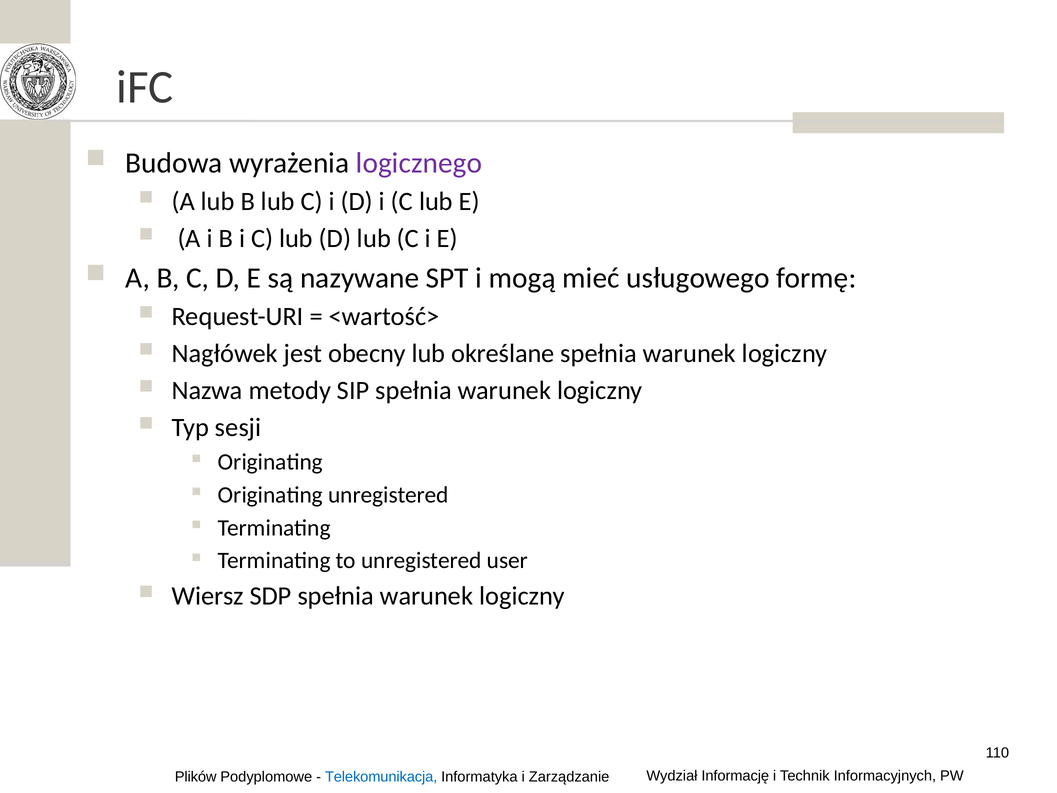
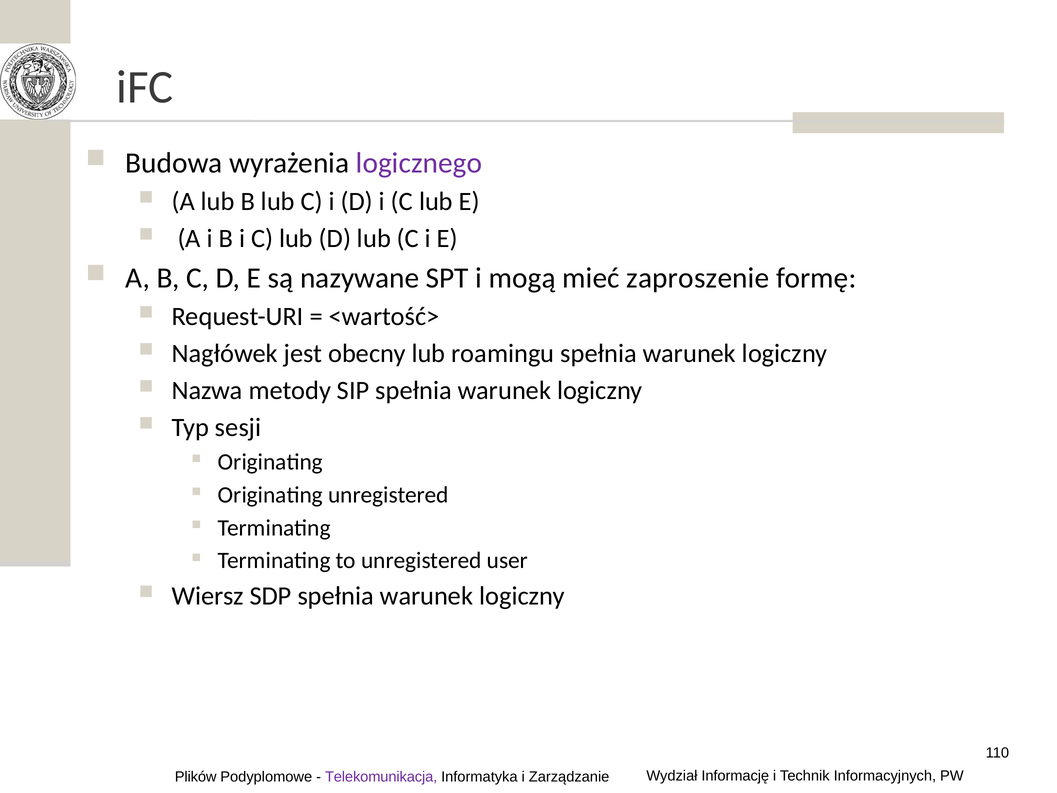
usługowego: usługowego -> zaproszenie (698, 278)
określane: określane -> roamingu (503, 353)
Telekomunikacja colour: blue -> purple (381, 777)
